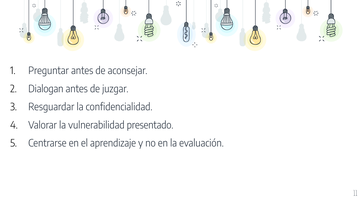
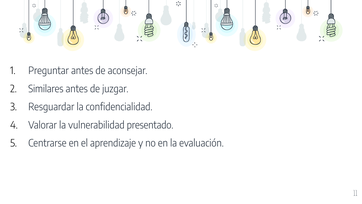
Dialogan: Dialogan -> Similares (46, 89)
